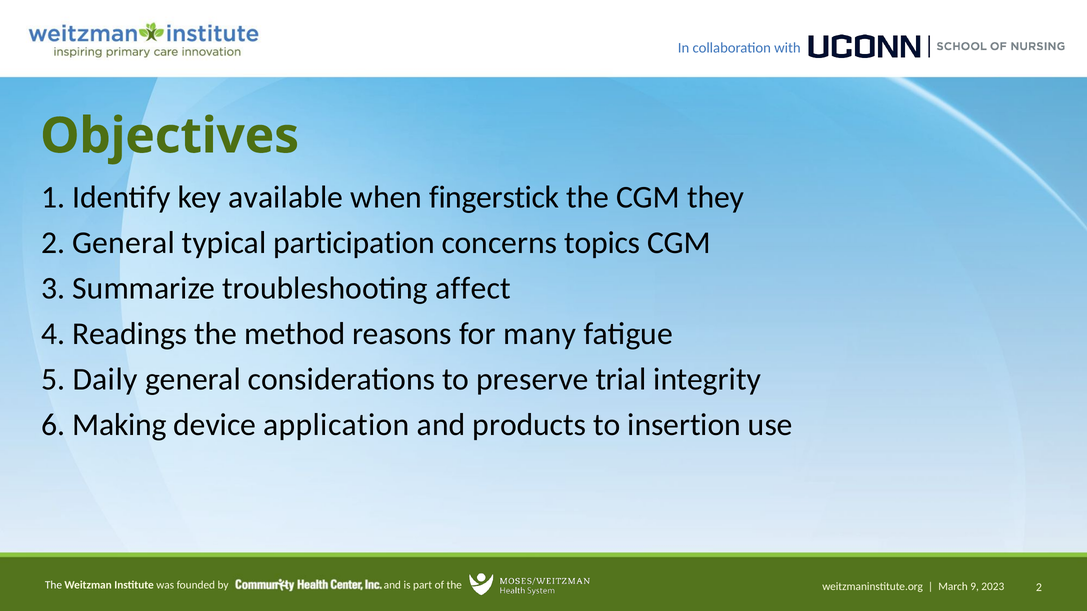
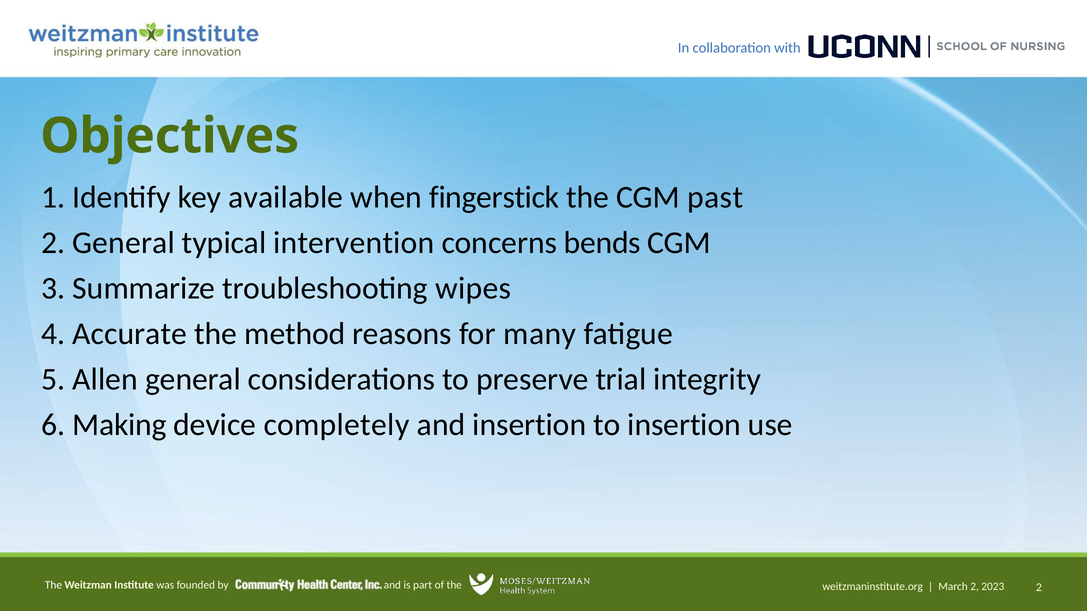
they: they -> past (715, 197)
participation: participation -> intervention (354, 243)
topics: topics -> bends (602, 243)
affect: affect -> wipes (473, 288)
Readings: Readings -> Accurate (130, 334)
Daily: Daily -> Allen (105, 380)
application: application -> completely (336, 425)
and products: products -> insertion (529, 425)
9: 9 -> 2 (975, 587)
